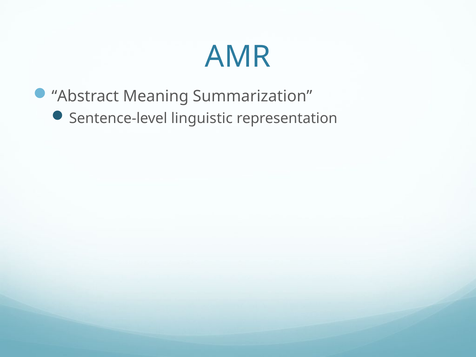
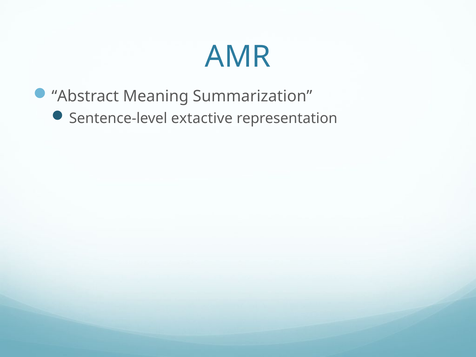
linguistic: linguistic -> extactive (202, 118)
